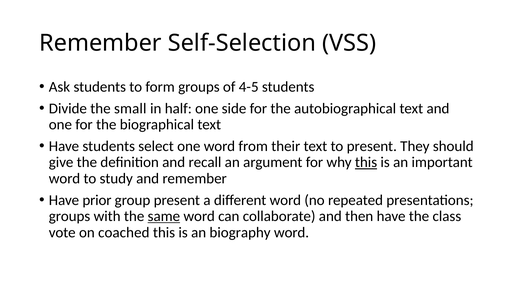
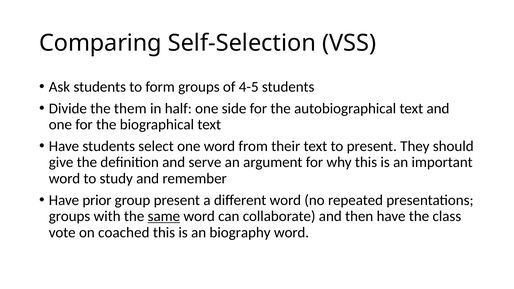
Remember: Remember -> Comparing (100, 43)
small: small -> them (130, 108)
recall: recall -> serve (205, 162)
this underline: present -> none (366, 162)
